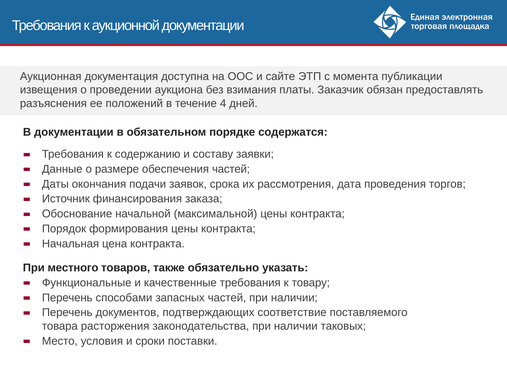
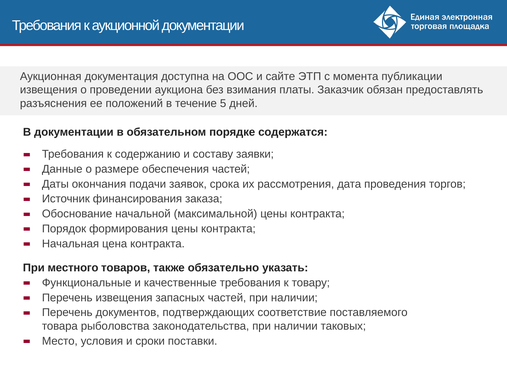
4: 4 -> 5 (223, 103)
Перечень способами: способами -> извещения (124, 298)
расторжения: расторжения -> рыболовства (115, 326)
